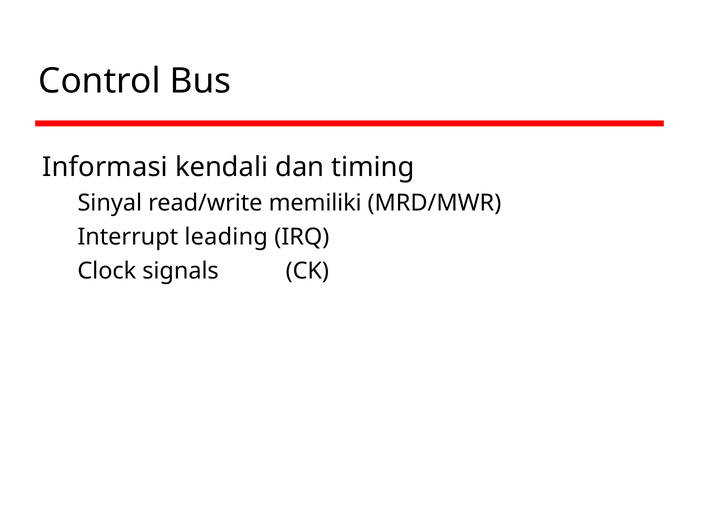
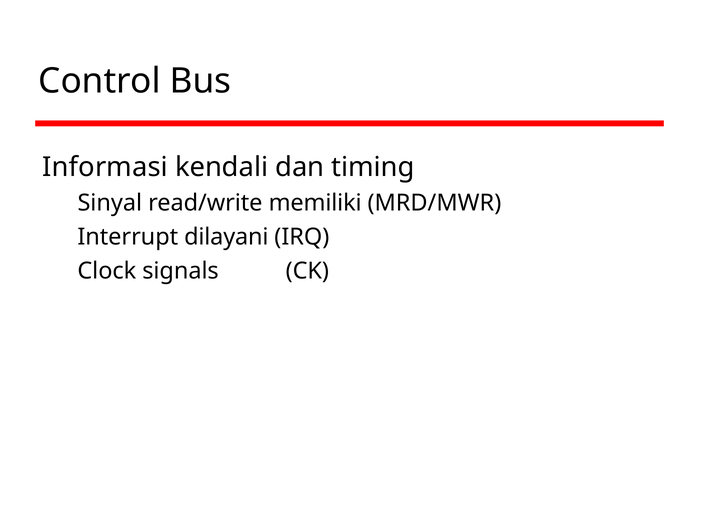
leading: leading -> dilayani (226, 237)
